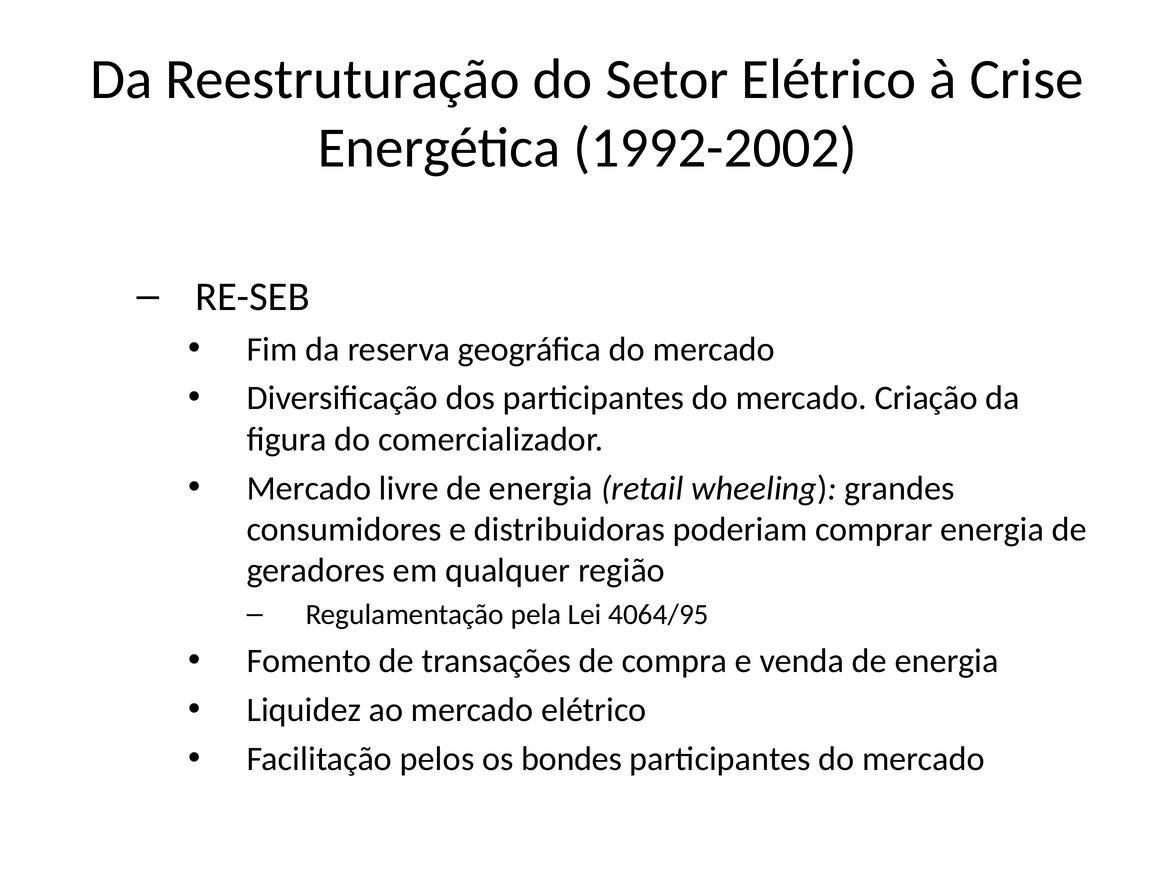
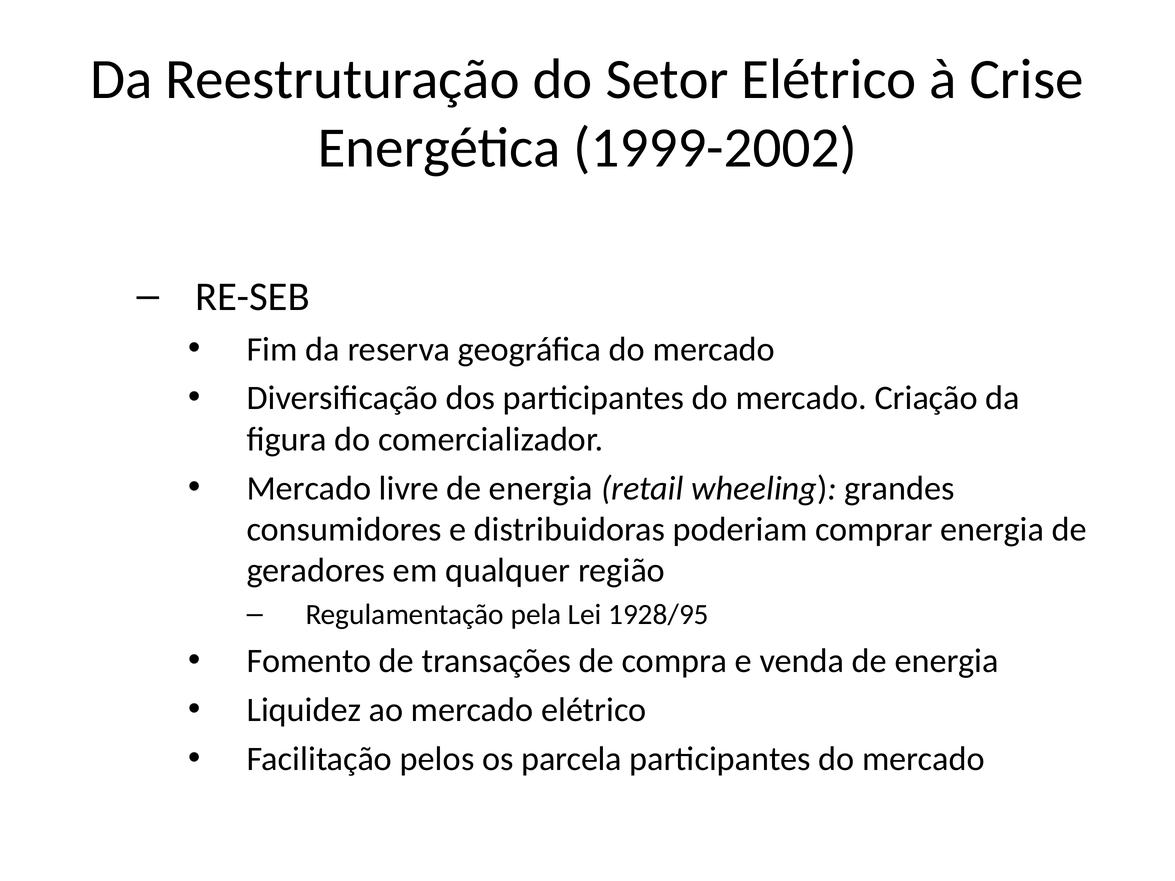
1992-2002: 1992-2002 -> 1999-2002 (715, 148)
4064/95: 4064/95 -> 1928/95 (658, 615)
bondes: bondes -> parcela (572, 759)
